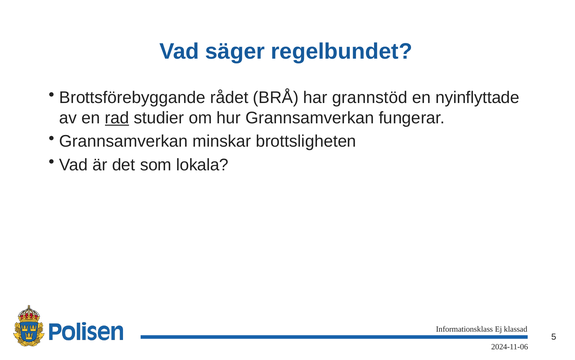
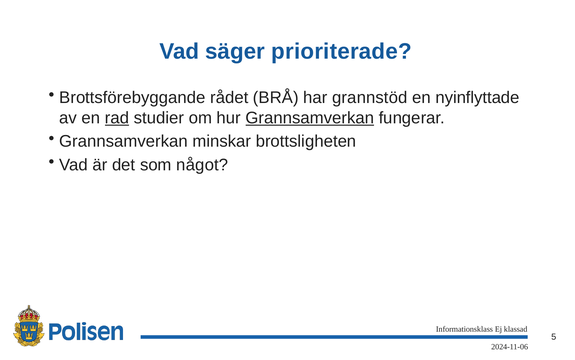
regelbundet: regelbundet -> prioriterade (342, 51)
Grannsamverkan underline: none -> present (310, 118)
lokala: lokala -> något (202, 165)
